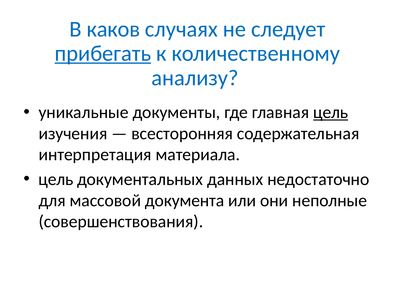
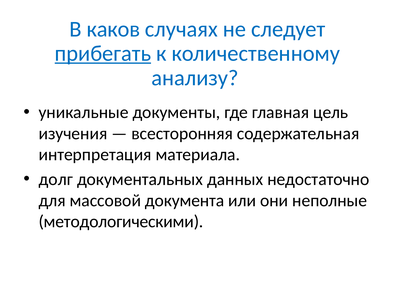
цель underline: present -> none (331, 112)
цель: цель -> долг (56, 179)
совершенствования: совершенствования -> методологическими (121, 221)
